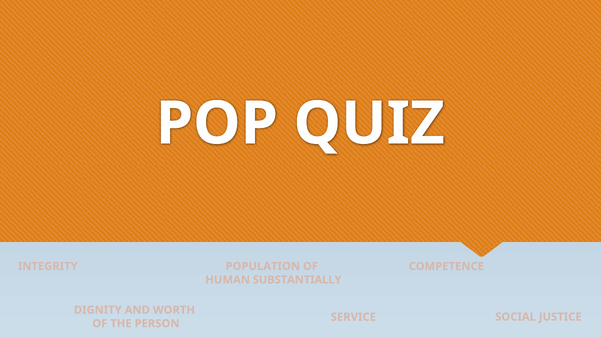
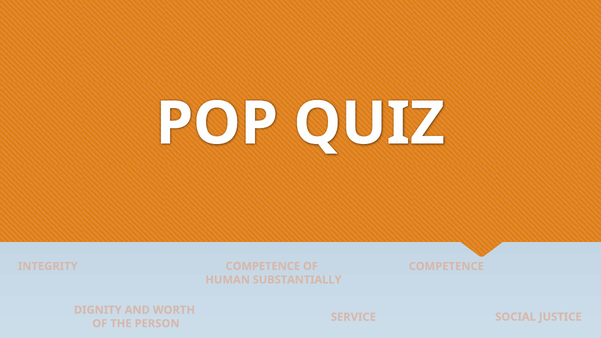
INTEGRITY POPULATION: POPULATION -> COMPETENCE (263, 266)
